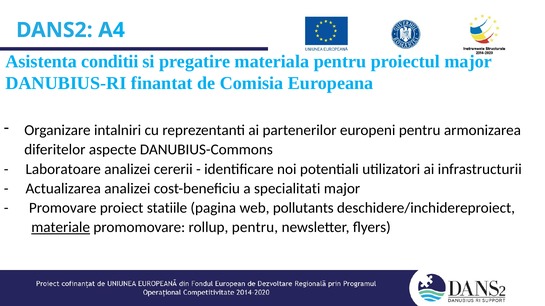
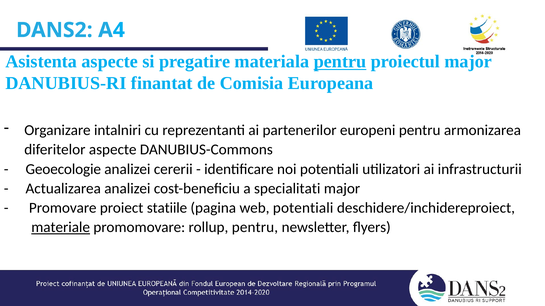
Asistenta conditii: conditii -> aspecte (110, 62)
pentru underline: none -> present (340, 62)
Laboratoare: Laboratoare -> Geoecologie (63, 169)
web pollutants: pollutants -> potentiali (303, 208)
